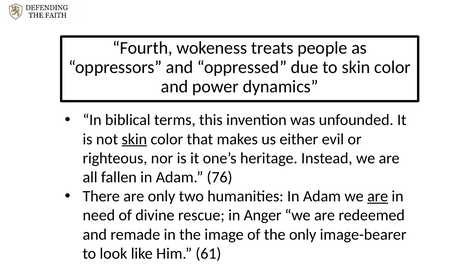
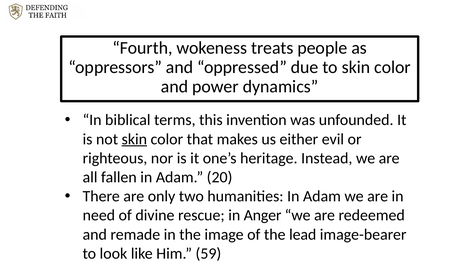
76: 76 -> 20 (220, 177)
are underline: present -> none (378, 196)
the only: only -> lead (303, 234)
61: 61 -> 59 (208, 253)
